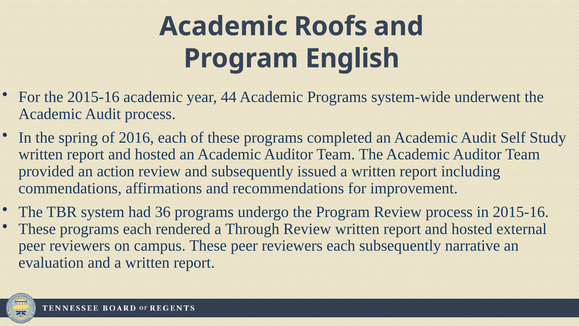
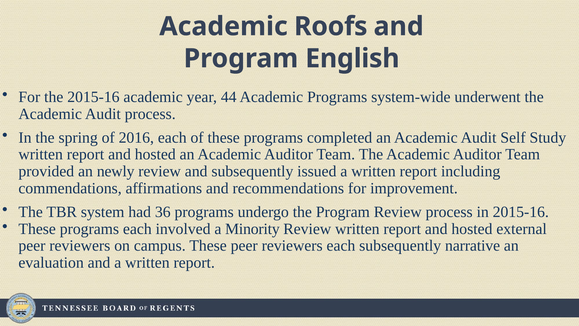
action: action -> newly (116, 171)
rendered: rendered -> involved (183, 229)
Through: Through -> Minority (252, 229)
